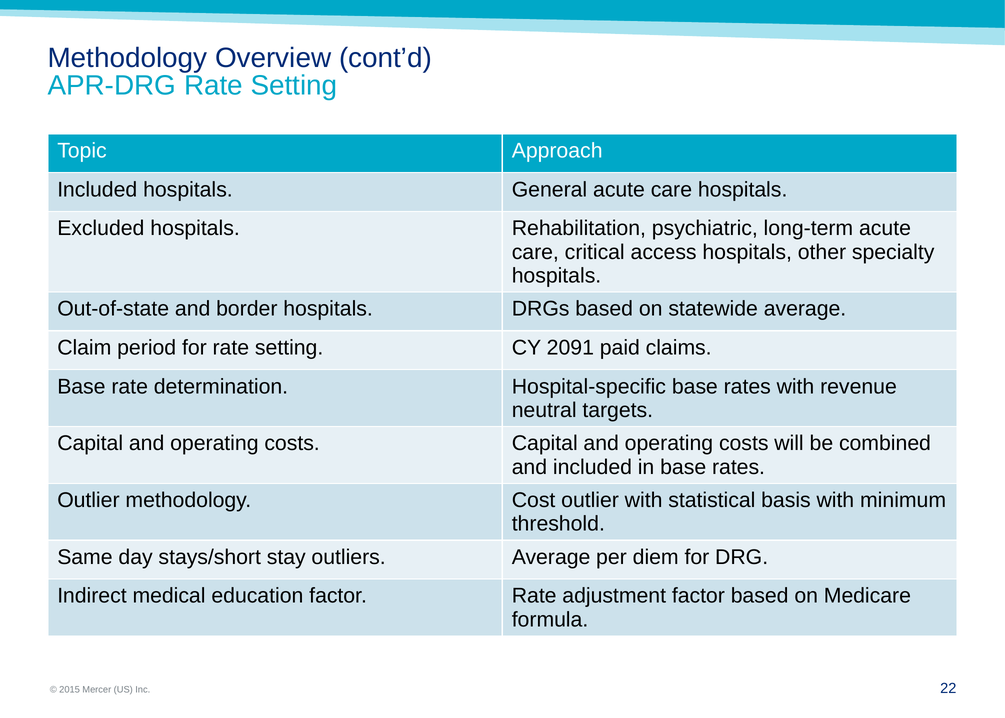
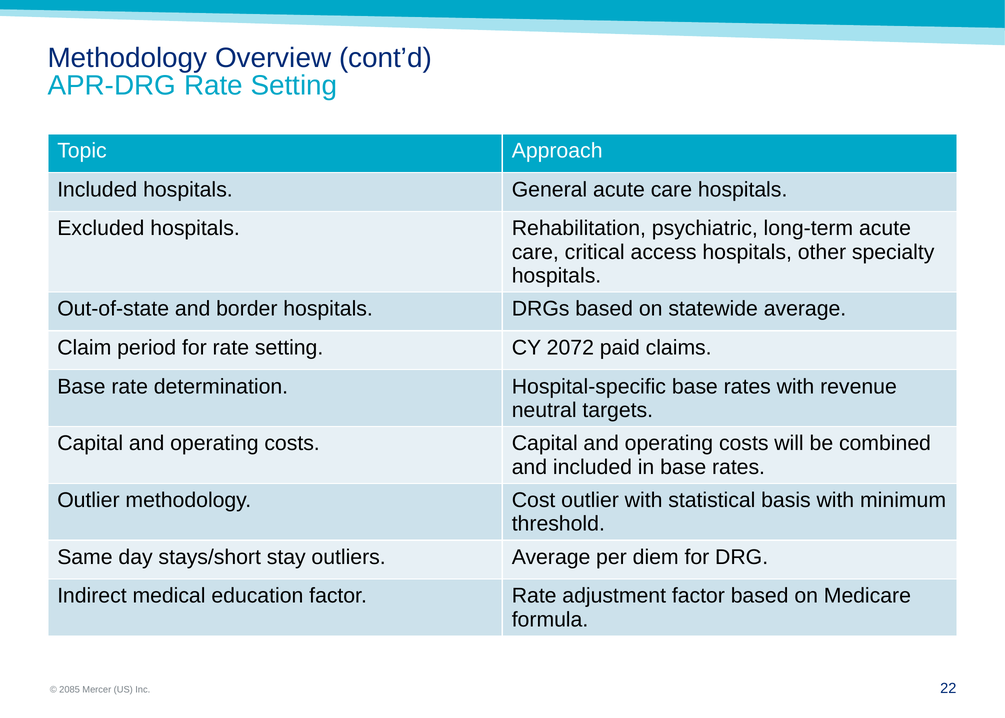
2091: 2091 -> 2072 (570, 348)
2015: 2015 -> 2085 (70, 690)
